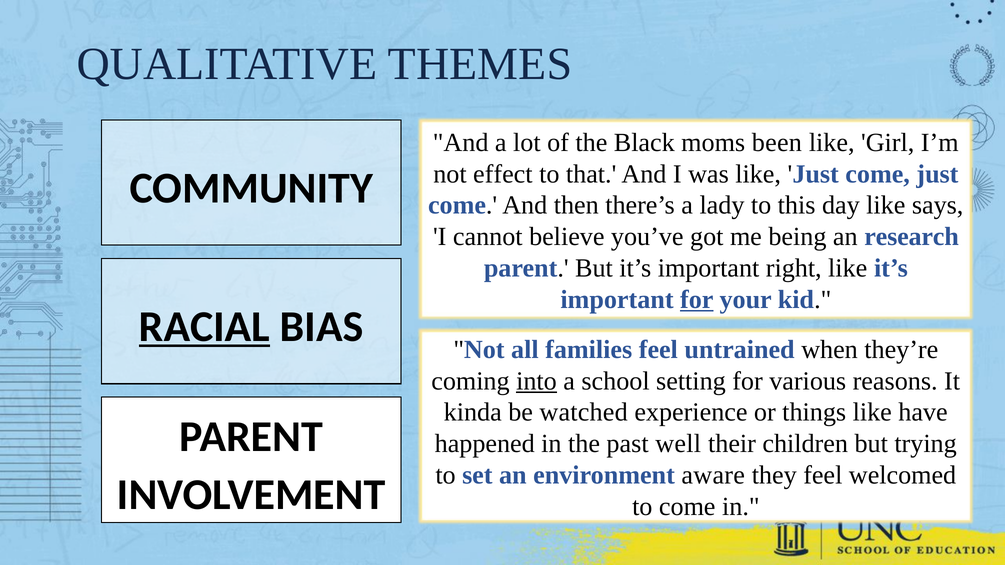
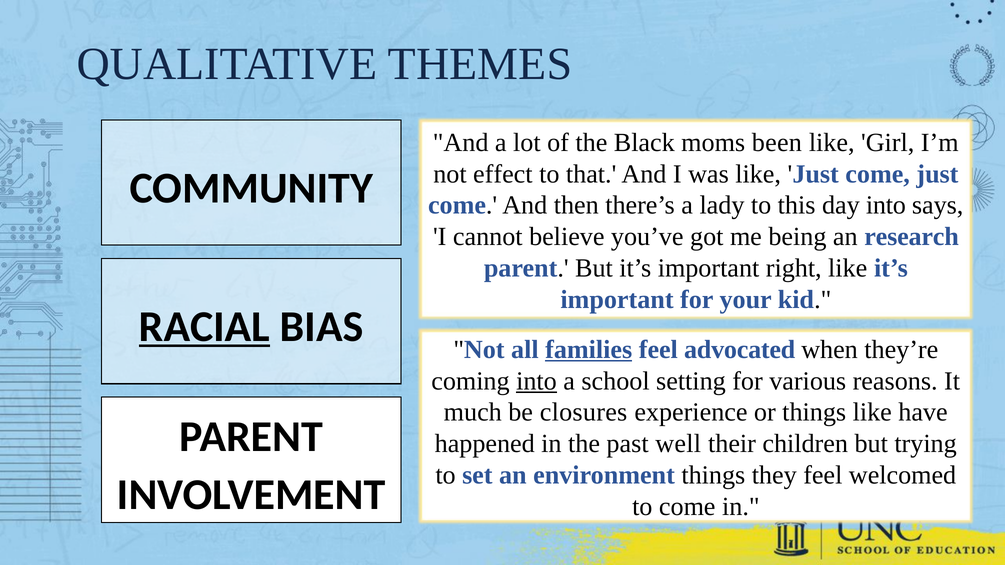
day like: like -> into (886, 205)
for underline: present -> none (697, 300)
families underline: none -> present (589, 350)
untrained: untrained -> advocated (740, 350)
kinda: kinda -> much (473, 413)
watched: watched -> closures (584, 413)
environment aware: aware -> things (713, 475)
